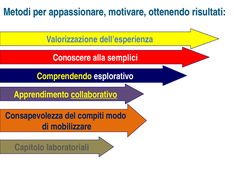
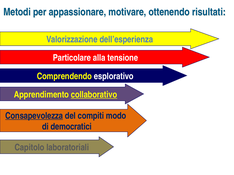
Conoscere: Conoscere -> Particolare (72, 58)
semplici: semplici -> tensione (123, 58)
Consapevolezza underline: none -> present (34, 116)
mobilizzare: mobilizzare -> democratici (71, 127)
